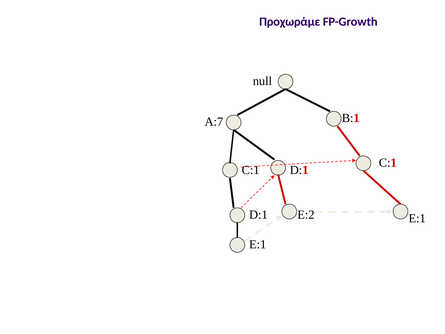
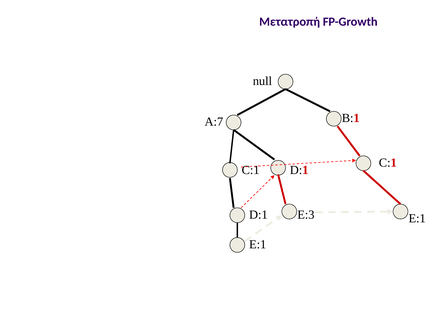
Προχωράμε: Προχωράμε -> Μετατροπή (290, 22)
E:2: E:2 -> E:3 (306, 214)
